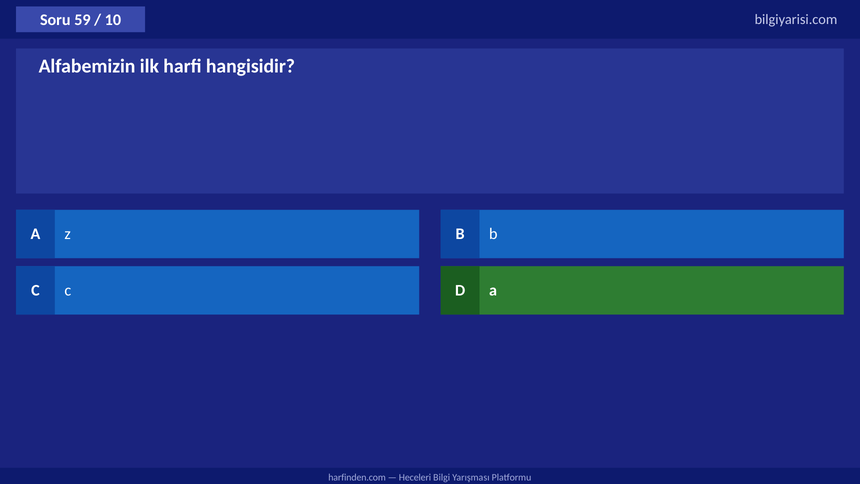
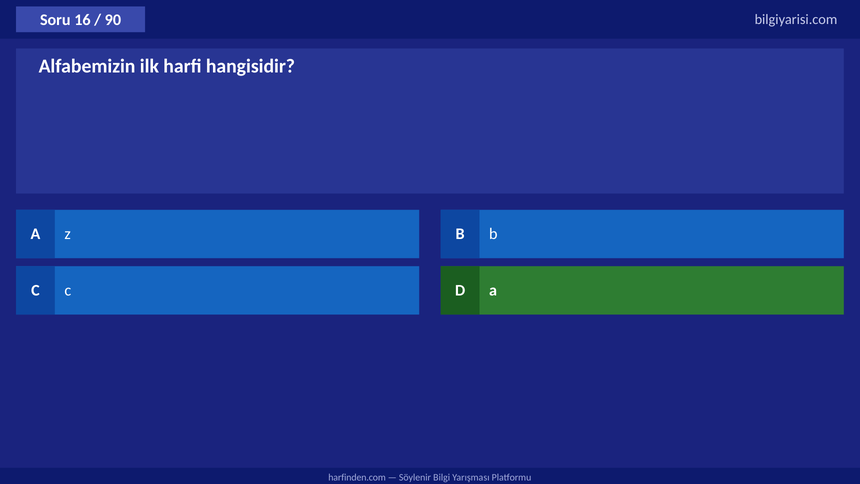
59: 59 -> 16 (82, 20)
10: 10 -> 90 (113, 20)
Heceleri: Heceleri -> Söylenir (415, 477)
